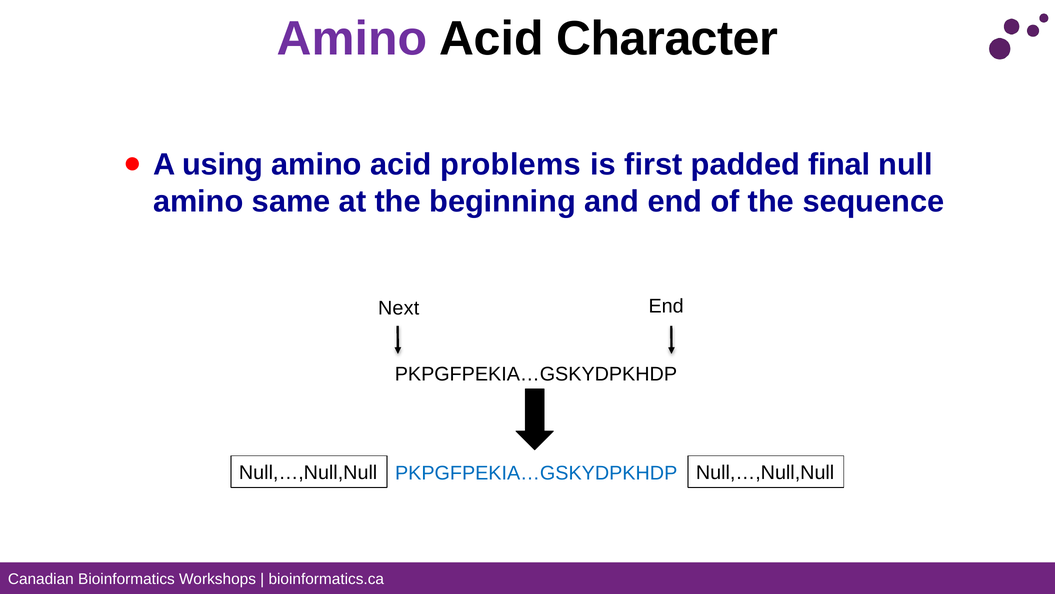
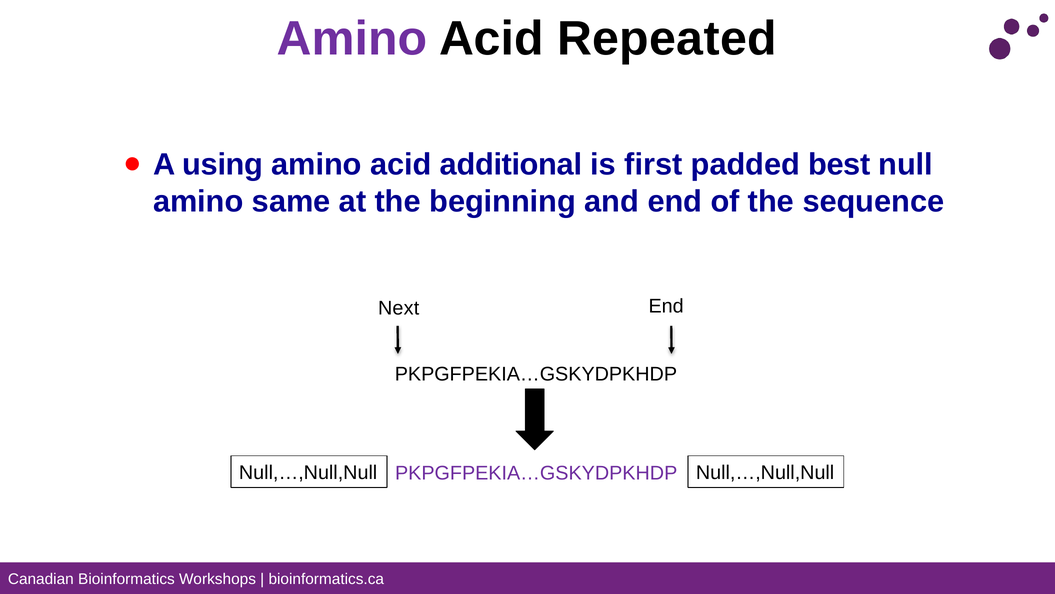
Character: Character -> Repeated (667, 39)
problems: problems -> additional (511, 164)
final: final -> best (839, 164)
PKPGFPEKIA…GSKYDPKHDP colour: blue -> purple (536, 473)
